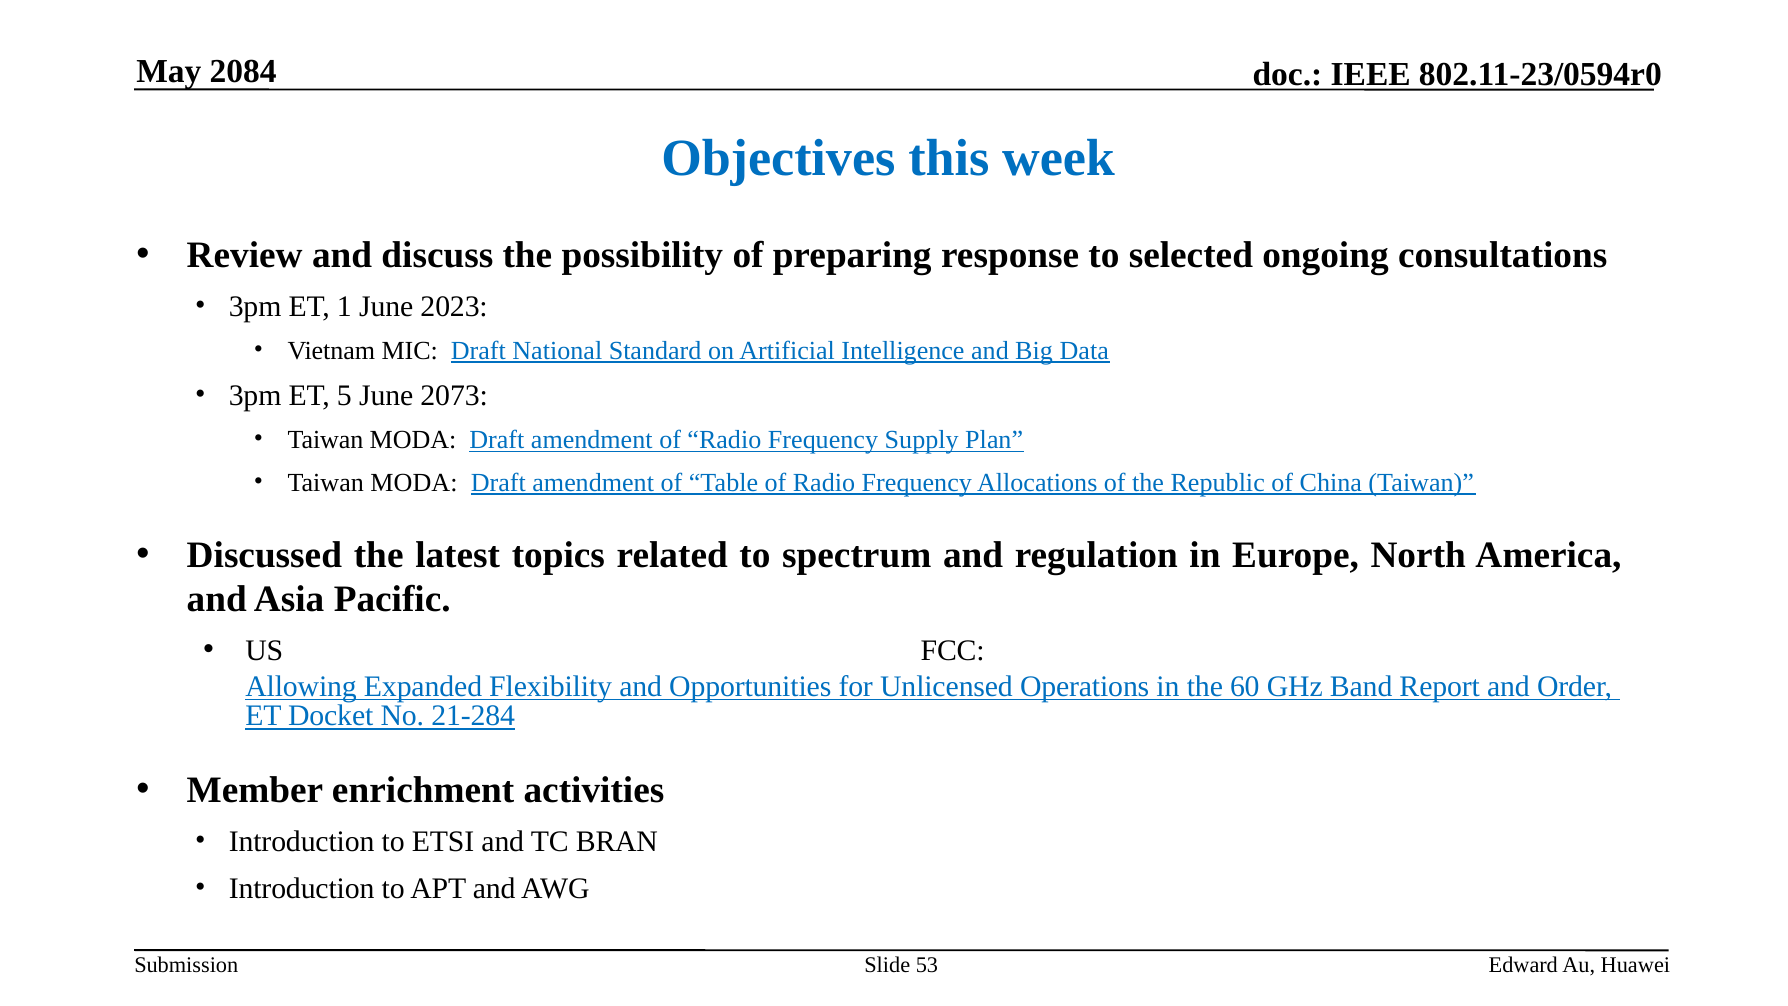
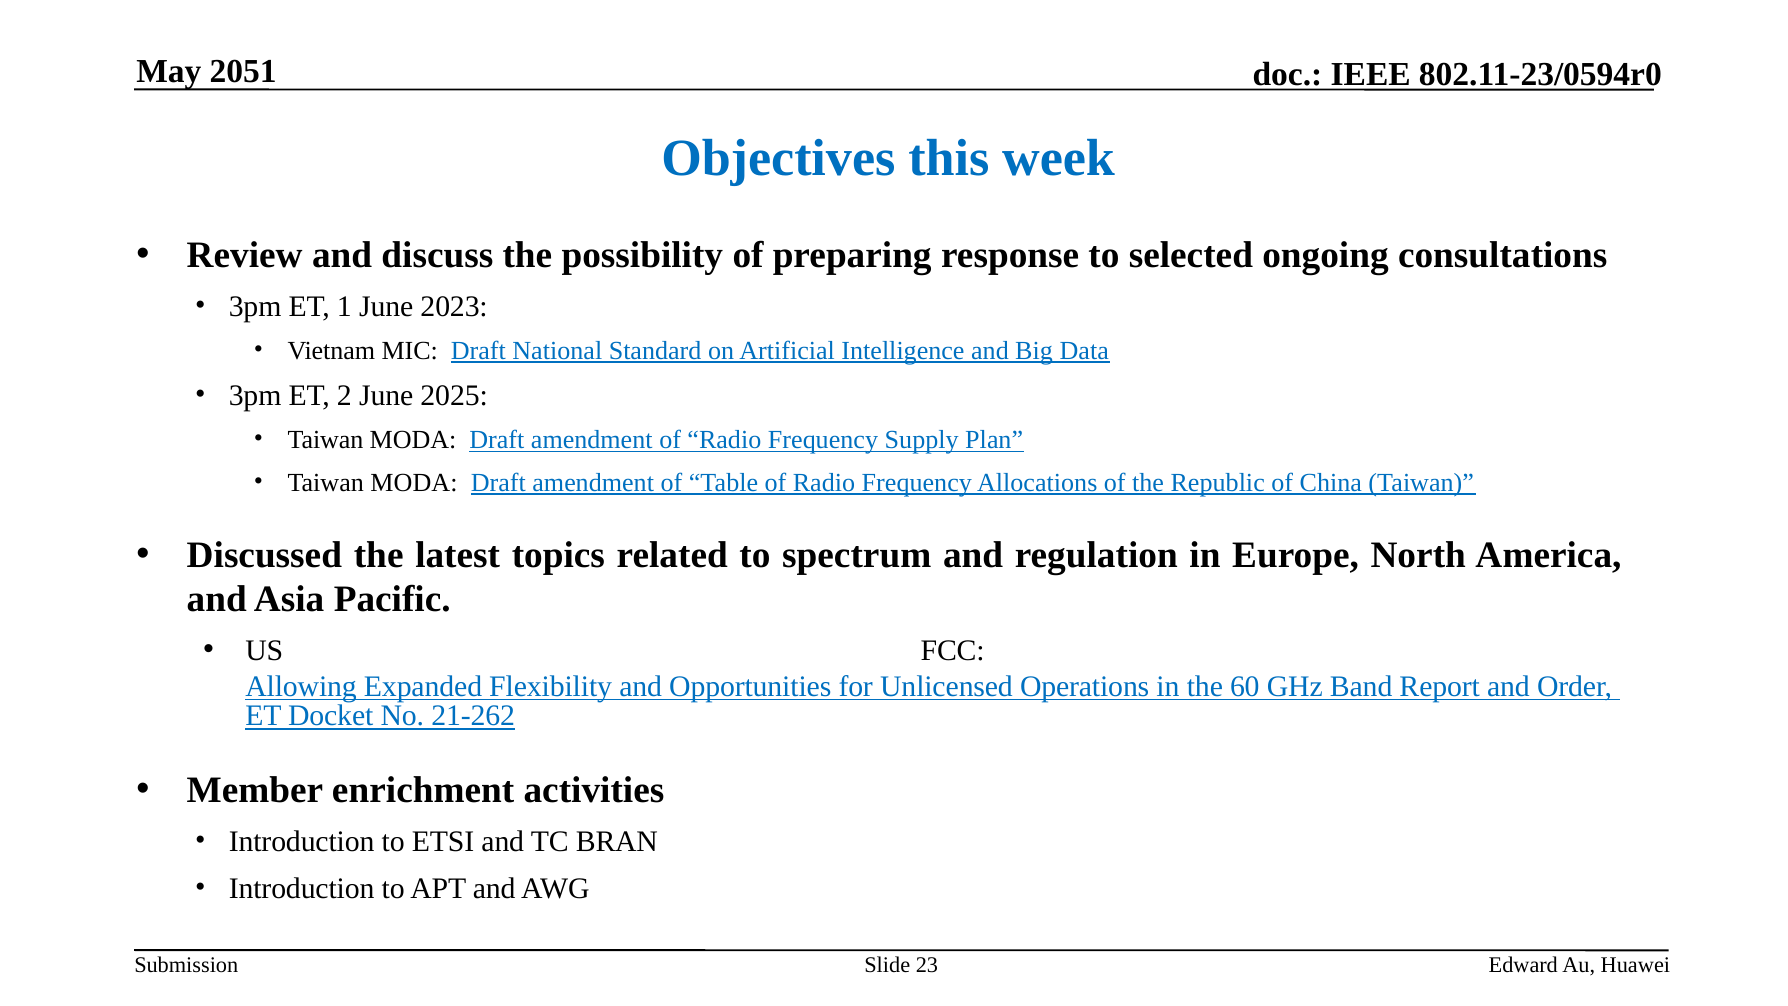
2084: 2084 -> 2051 (243, 71)
5: 5 -> 2 (344, 396)
2073: 2073 -> 2025 (454, 396)
21-284: 21-284 -> 21-262 (473, 716)
53: 53 -> 23 (927, 965)
